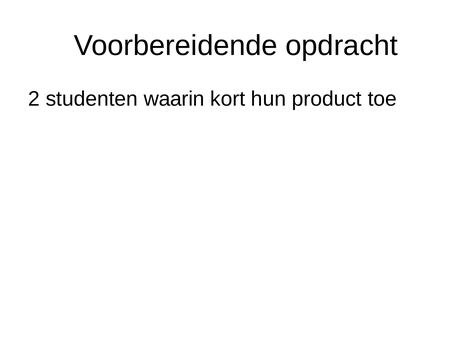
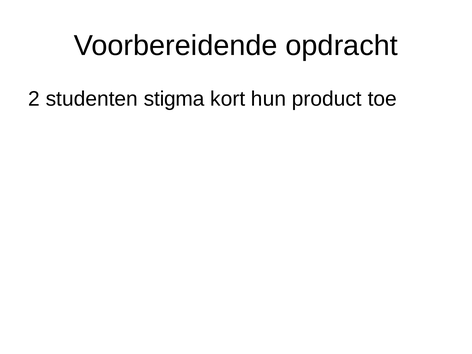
waarin: waarin -> stigma (174, 99)
